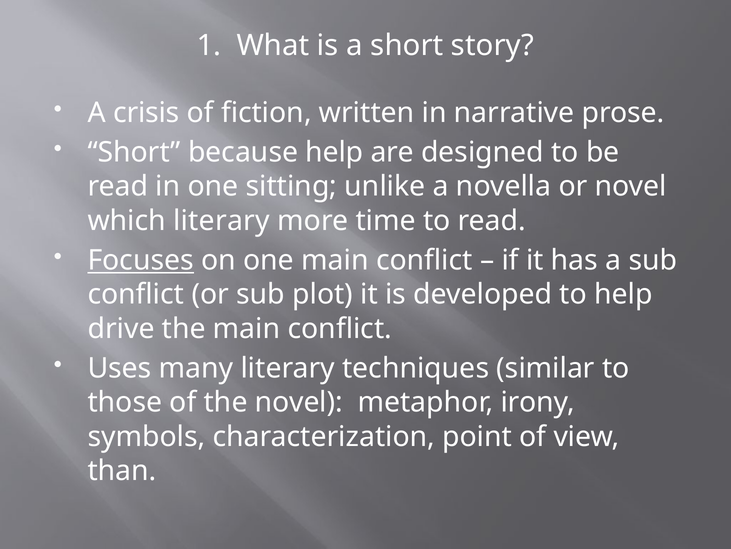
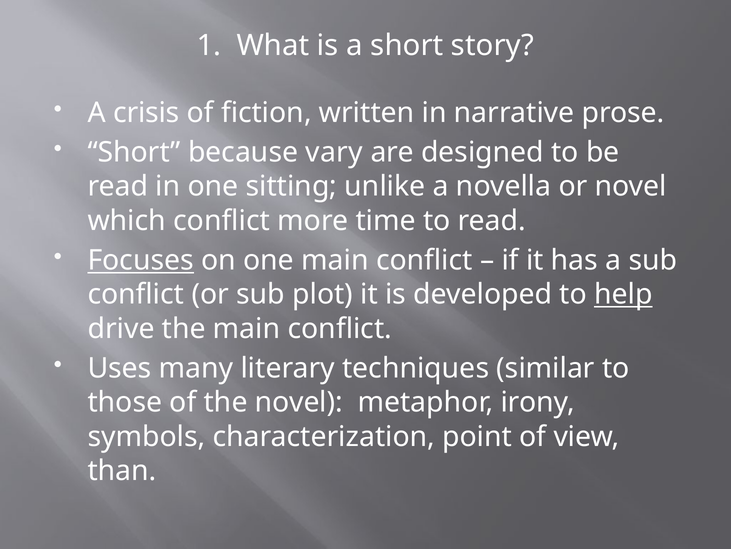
because help: help -> vary (334, 152)
which literary: literary -> conflict (222, 220)
help underline: none -> present (623, 294)
